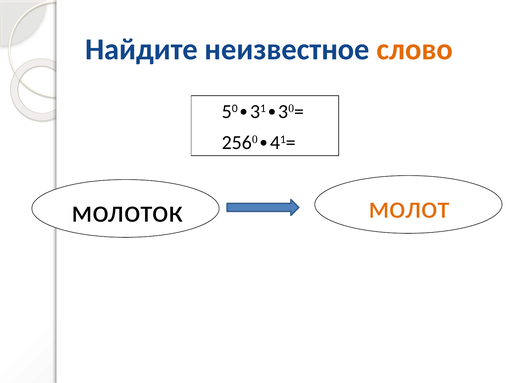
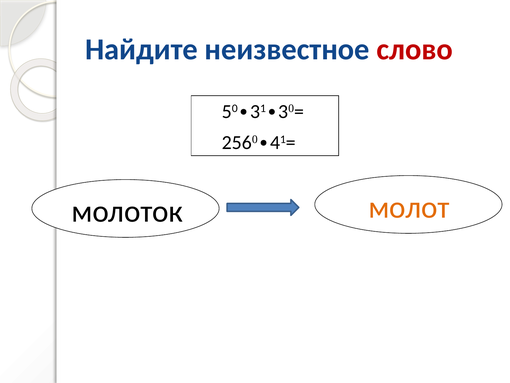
слово colour: orange -> red (415, 49)
